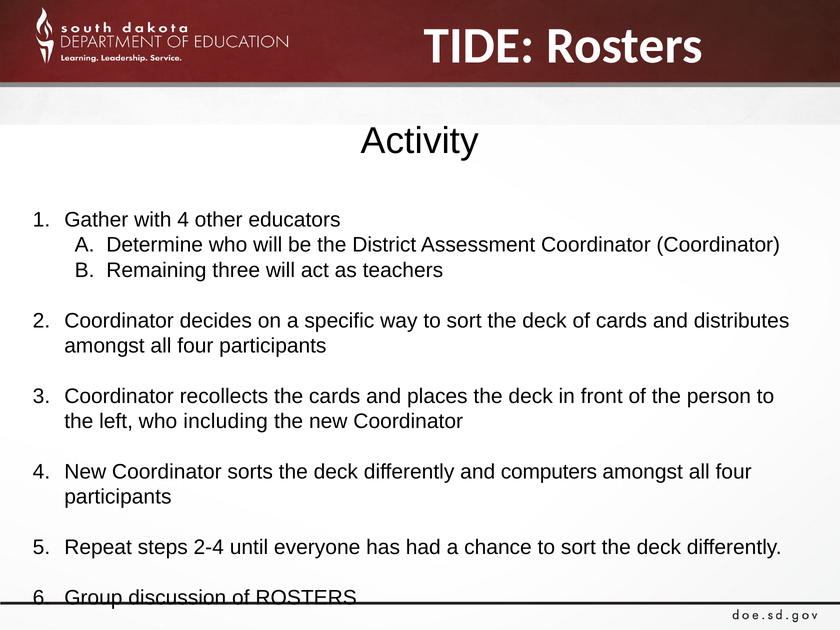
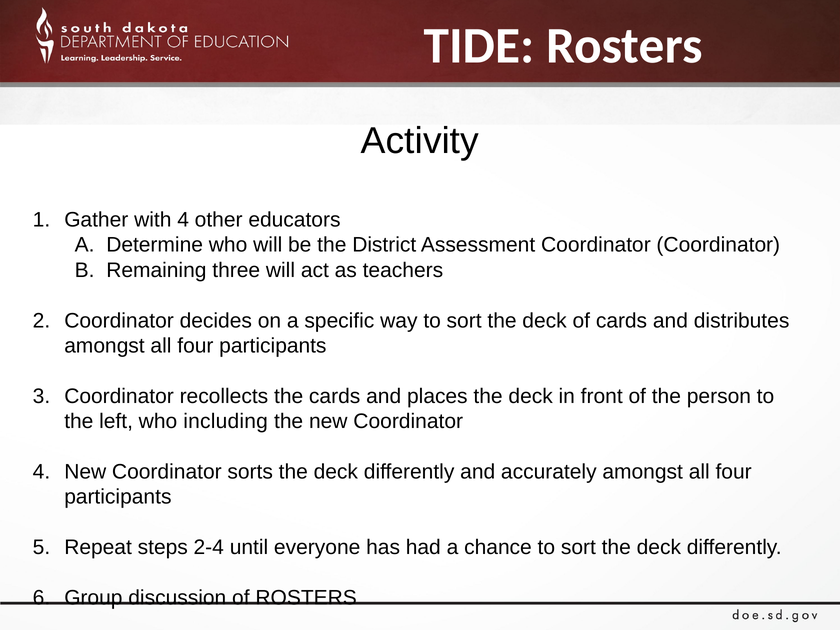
computers: computers -> accurately (549, 472)
